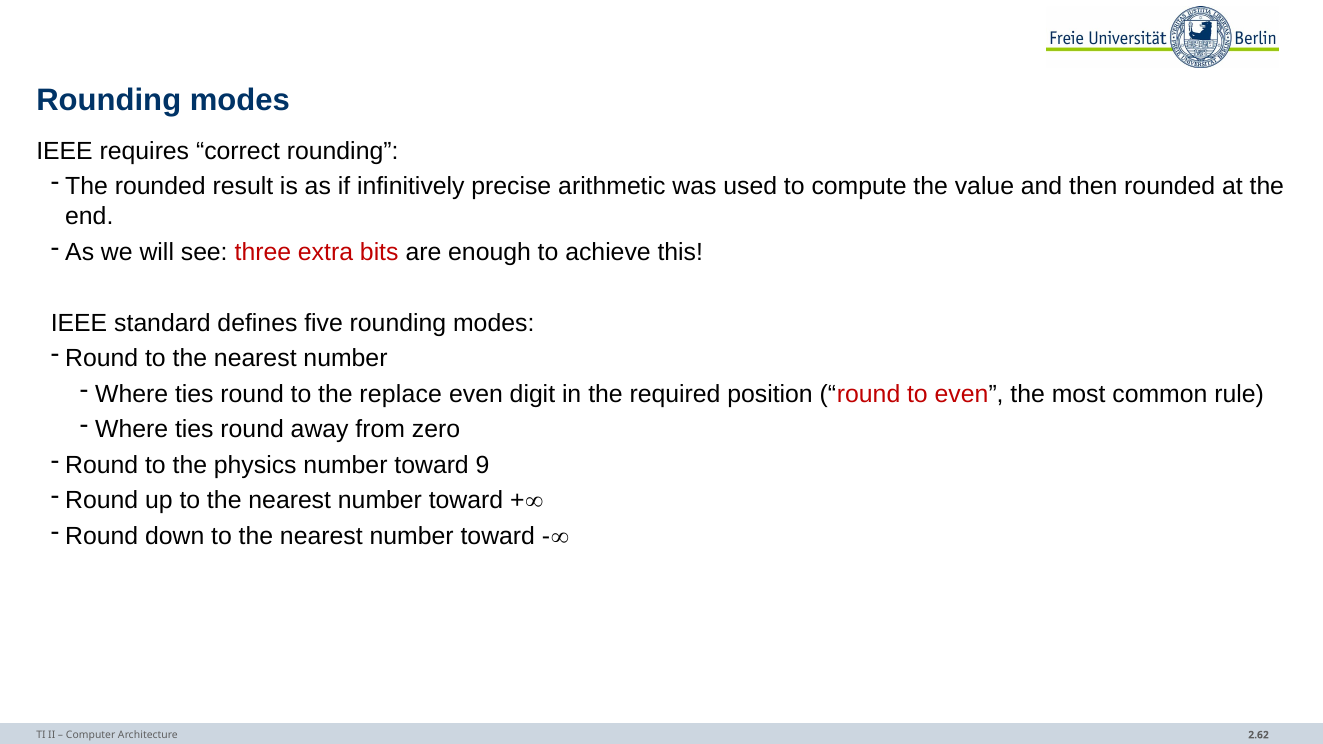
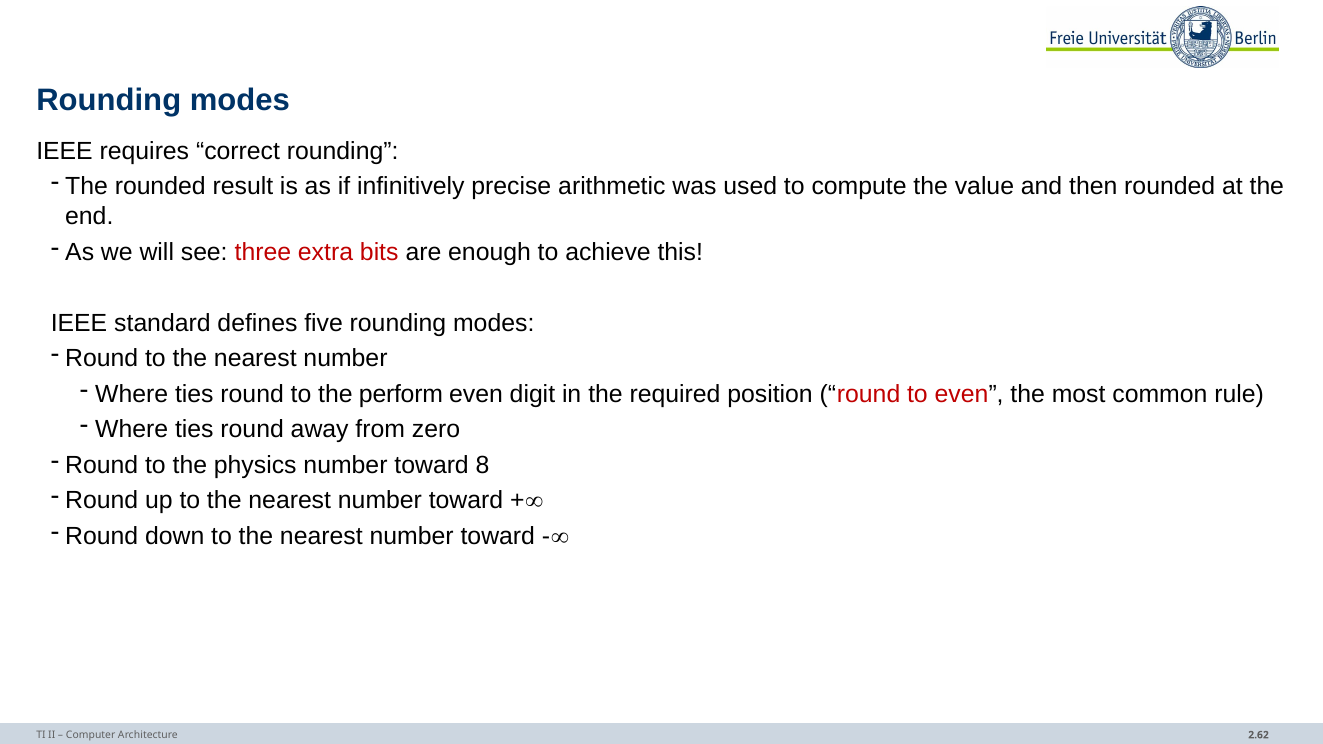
replace: replace -> perform (401, 394)
9: 9 -> 8 (483, 465)
